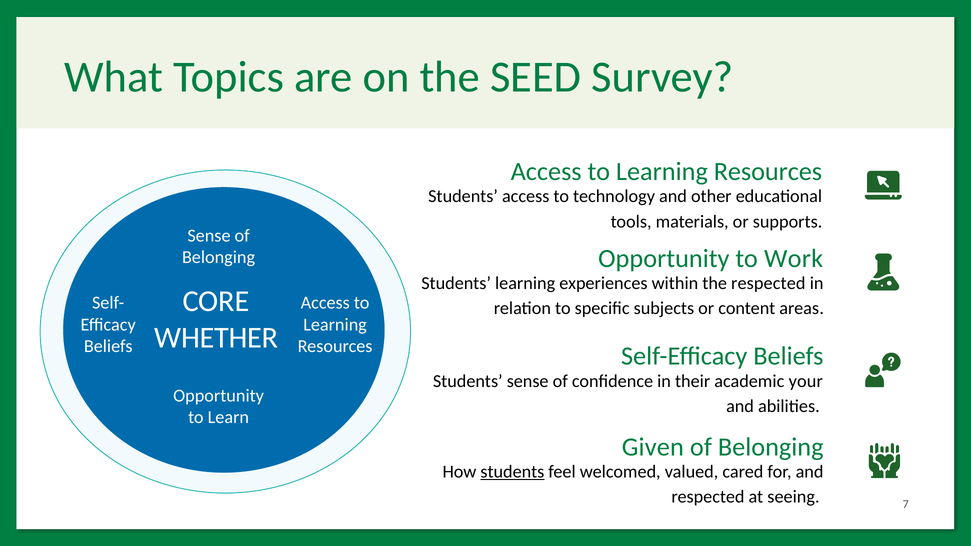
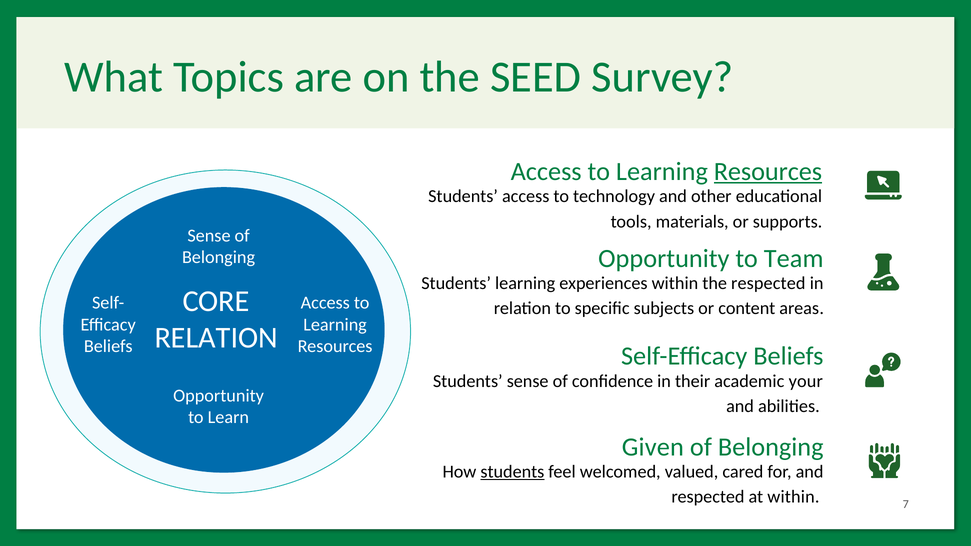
Resources underline: none -> present (768, 172)
Work: Work -> Team (794, 258)
WHETHER: WHETHER -> RELATION (216, 338)
at seeing: seeing -> within (793, 497)
